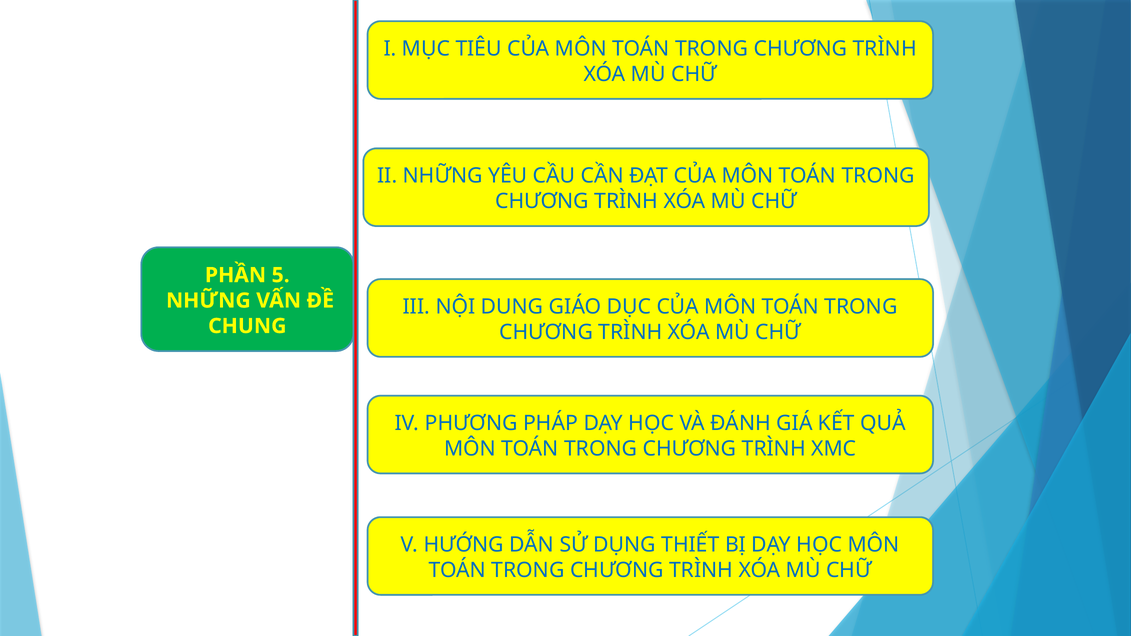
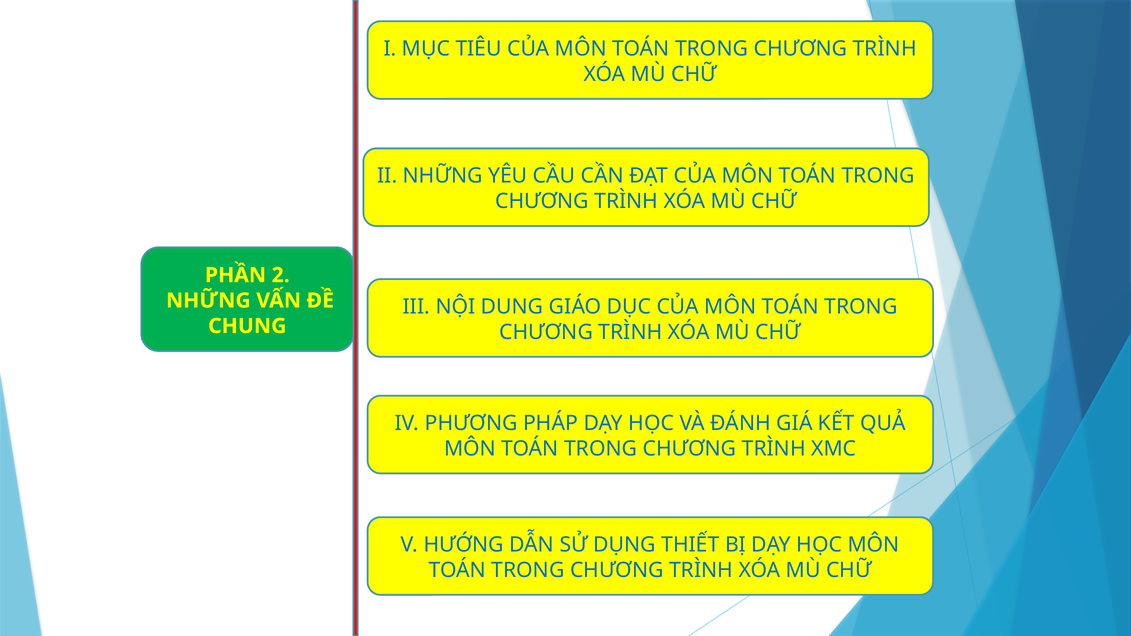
5: 5 -> 2 (281, 275)
